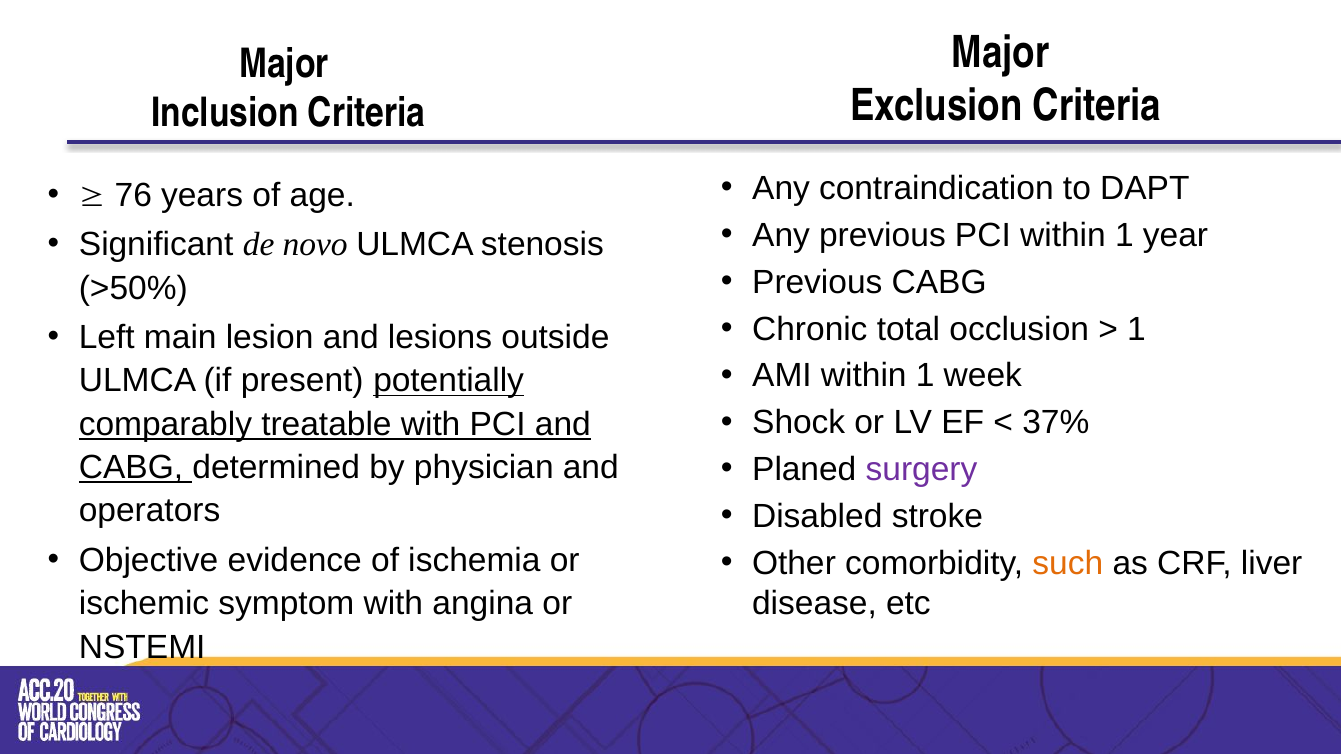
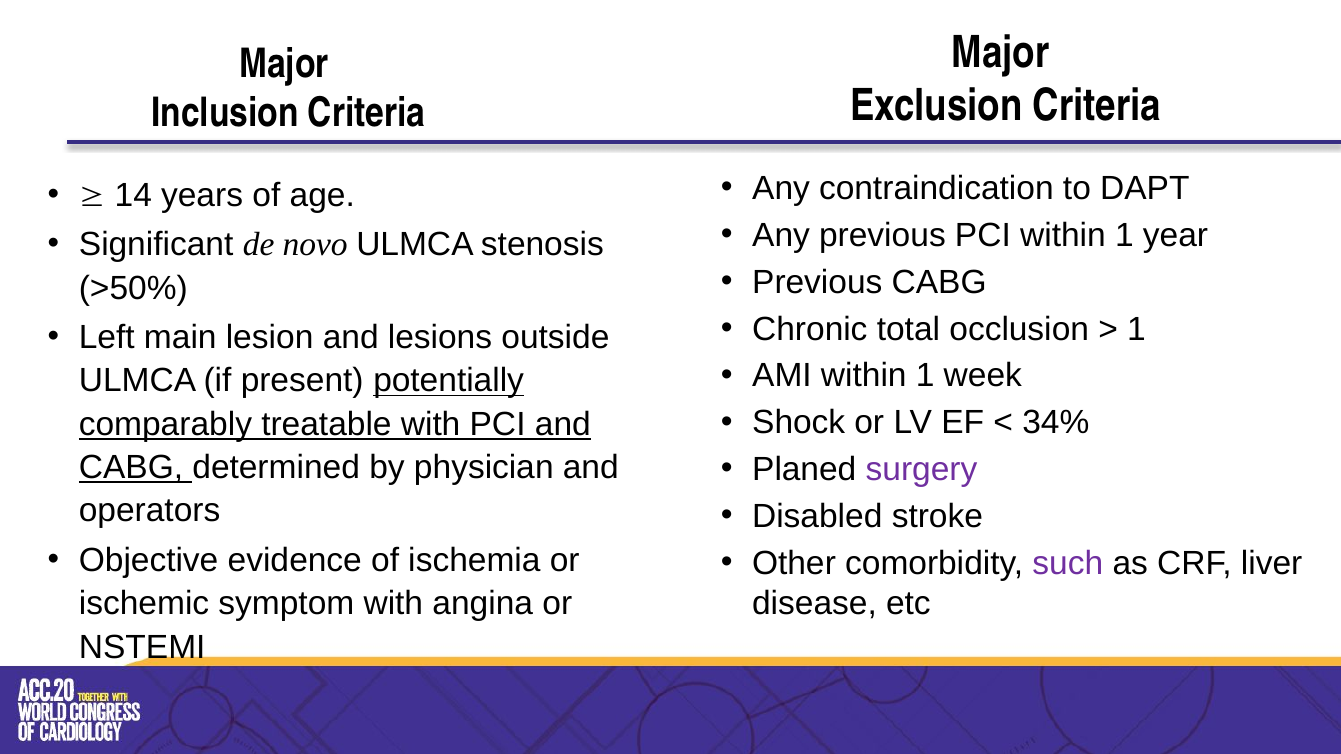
76: 76 -> 14 (133, 195)
37%: 37% -> 34% (1056, 423)
such colour: orange -> purple (1068, 564)
